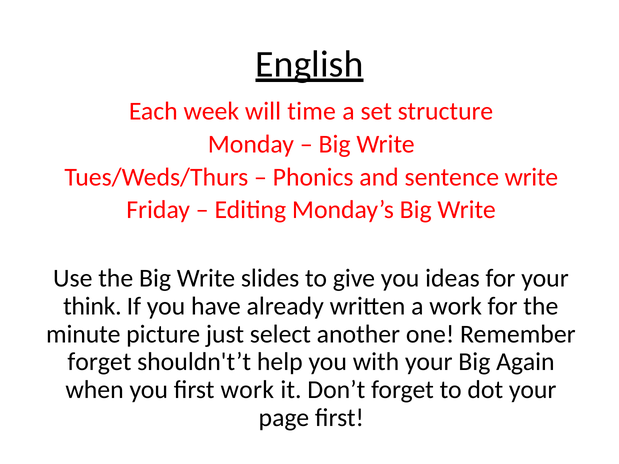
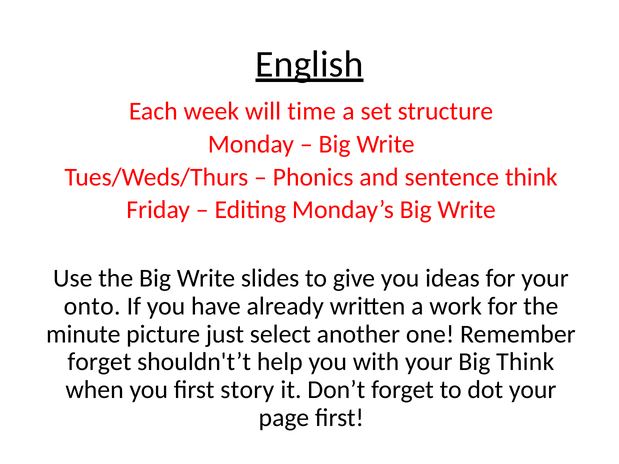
sentence write: write -> think (531, 177)
think: think -> onto (92, 306)
Big Again: Again -> Think (525, 362)
first work: work -> story (247, 390)
